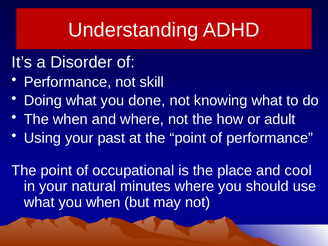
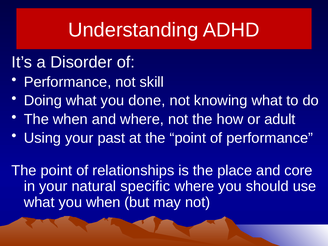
occupational: occupational -> relationships (133, 171)
cool: cool -> core (298, 171)
minutes: minutes -> specific (145, 186)
